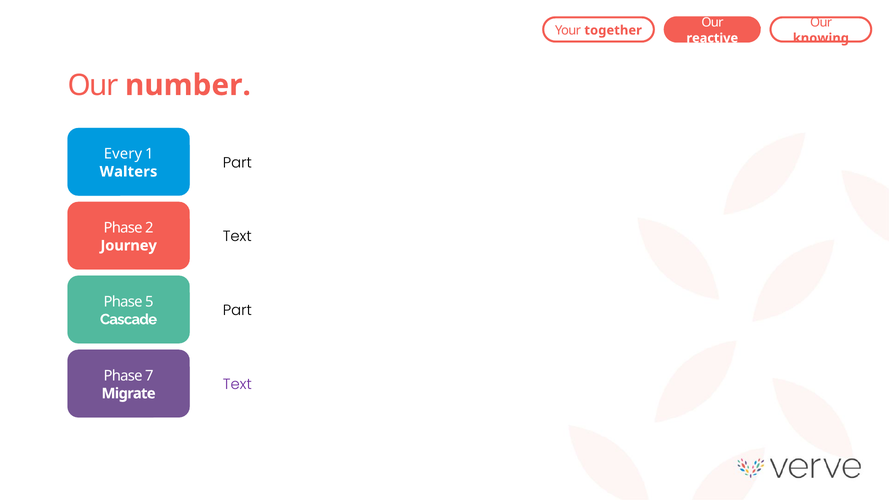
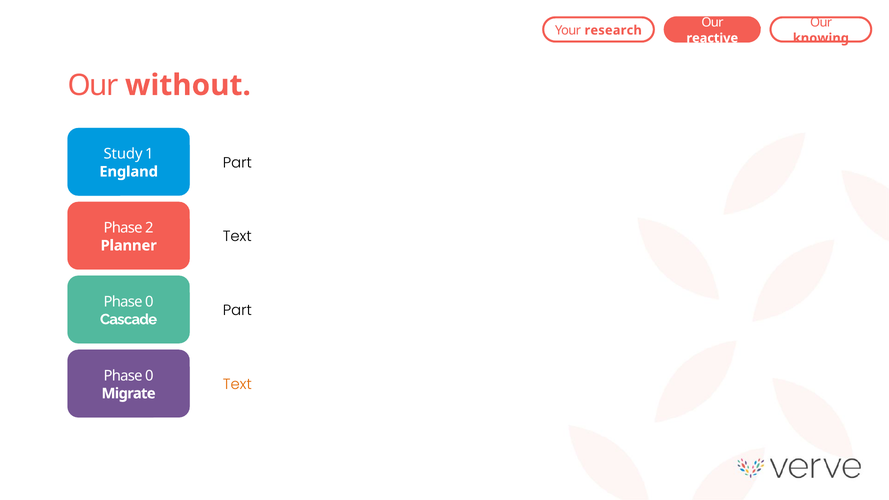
together: together -> research (613, 30)
number: number -> without (188, 85)
Every: Every -> Study (123, 154)
Walters: Walters -> England (129, 172)
Journey: Journey -> Planner (129, 246)
5: 5 -> 0 (149, 302)
7: 7 -> 0 (149, 376)
Text colour: purple -> orange (237, 385)
